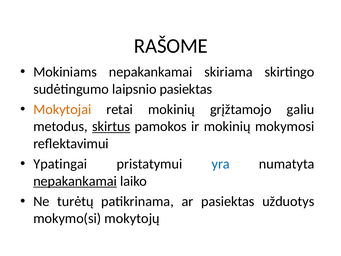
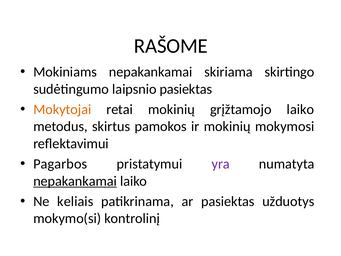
grįžtamojo galiu: galiu -> laiko (300, 109)
skirtus underline: present -> none (111, 126)
Ypatingai: Ypatingai -> Pagarbos (60, 164)
yra colour: blue -> purple (221, 164)
turėtų: turėtų -> keliais (75, 201)
mokytojų: mokytojų -> kontrolinį (132, 218)
